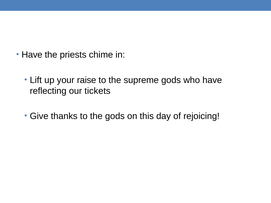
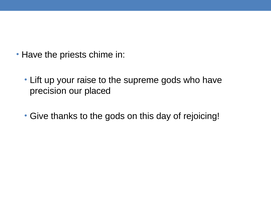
reflecting: reflecting -> precision (48, 91)
tickets: tickets -> placed (98, 91)
